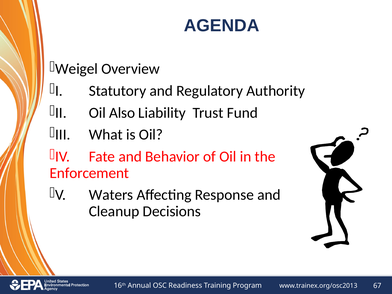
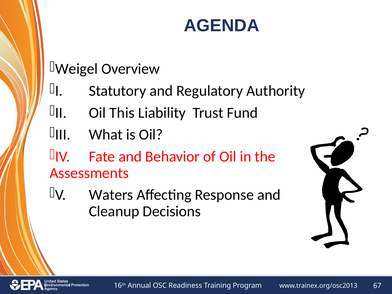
Also: Also -> This (122, 113)
Enforcement: Enforcement -> Assessments (89, 173)
